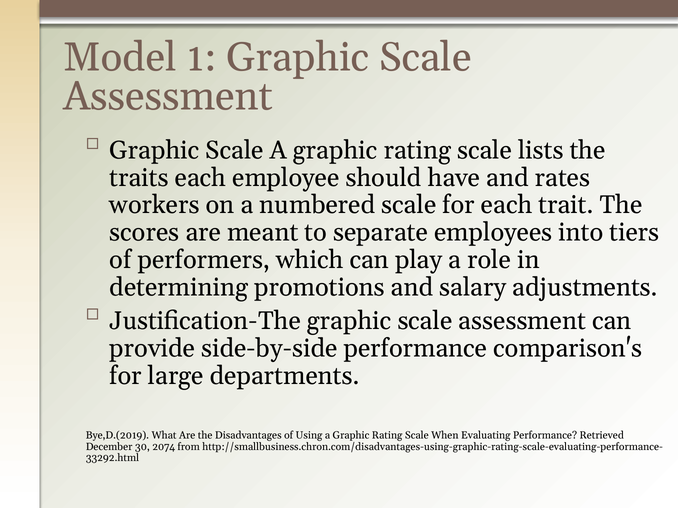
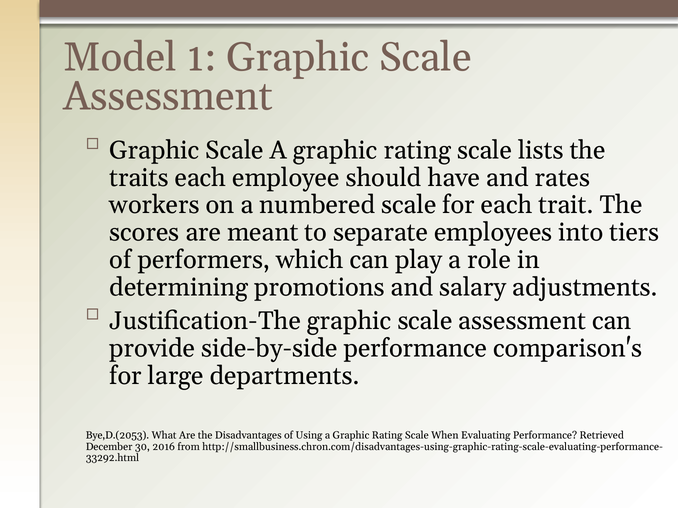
Bye,D.(2019: Bye,D.(2019 -> Bye,D.(2053 (117, 436)
2074: 2074 -> 2016 (164, 447)
